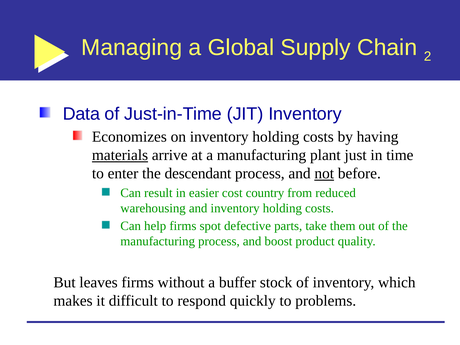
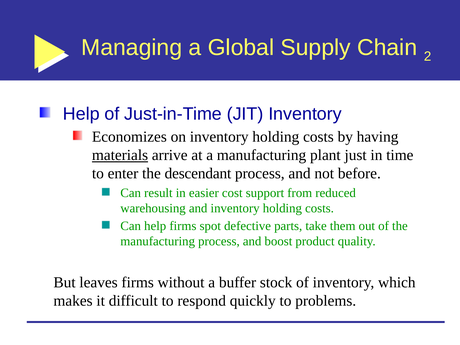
Data: Data -> Help (81, 114)
not underline: present -> none (324, 174)
country: country -> support (265, 193)
